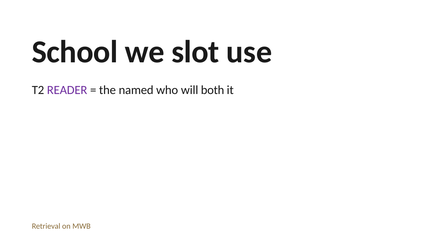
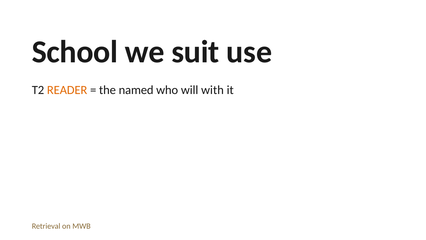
slot: slot -> suit (195, 52)
READER colour: purple -> orange (67, 90)
both: both -> with (212, 90)
